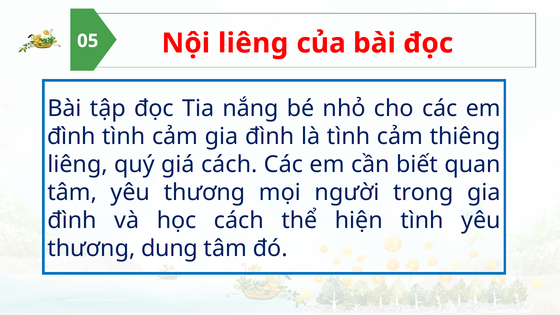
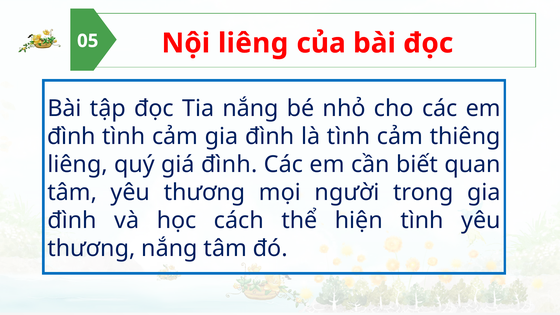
giá cách: cách -> đình (229, 165)
thương dung: dung -> nắng (169, 249)
